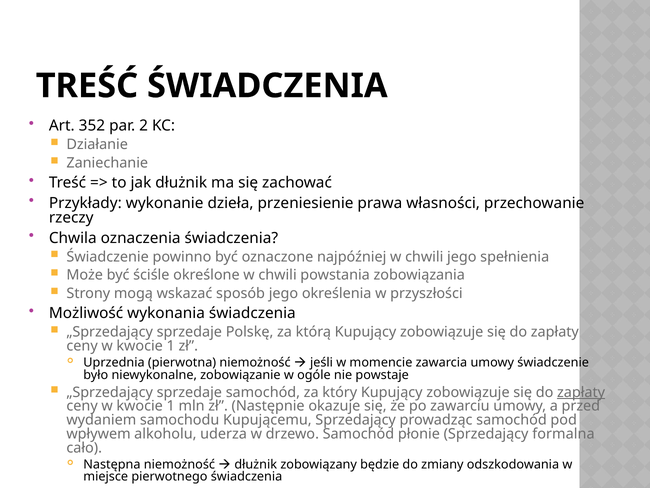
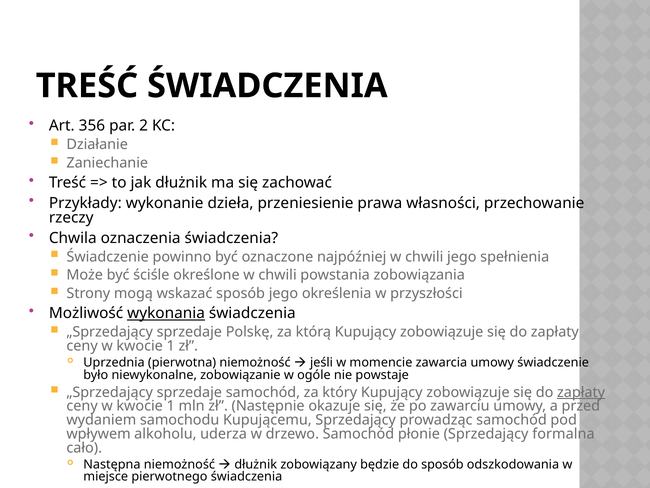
352: 352 -> 356 (92, 126)
wykonania underline: none -> present (166, 313)
do zmiany: zmiany -> sposób (442, 464)
